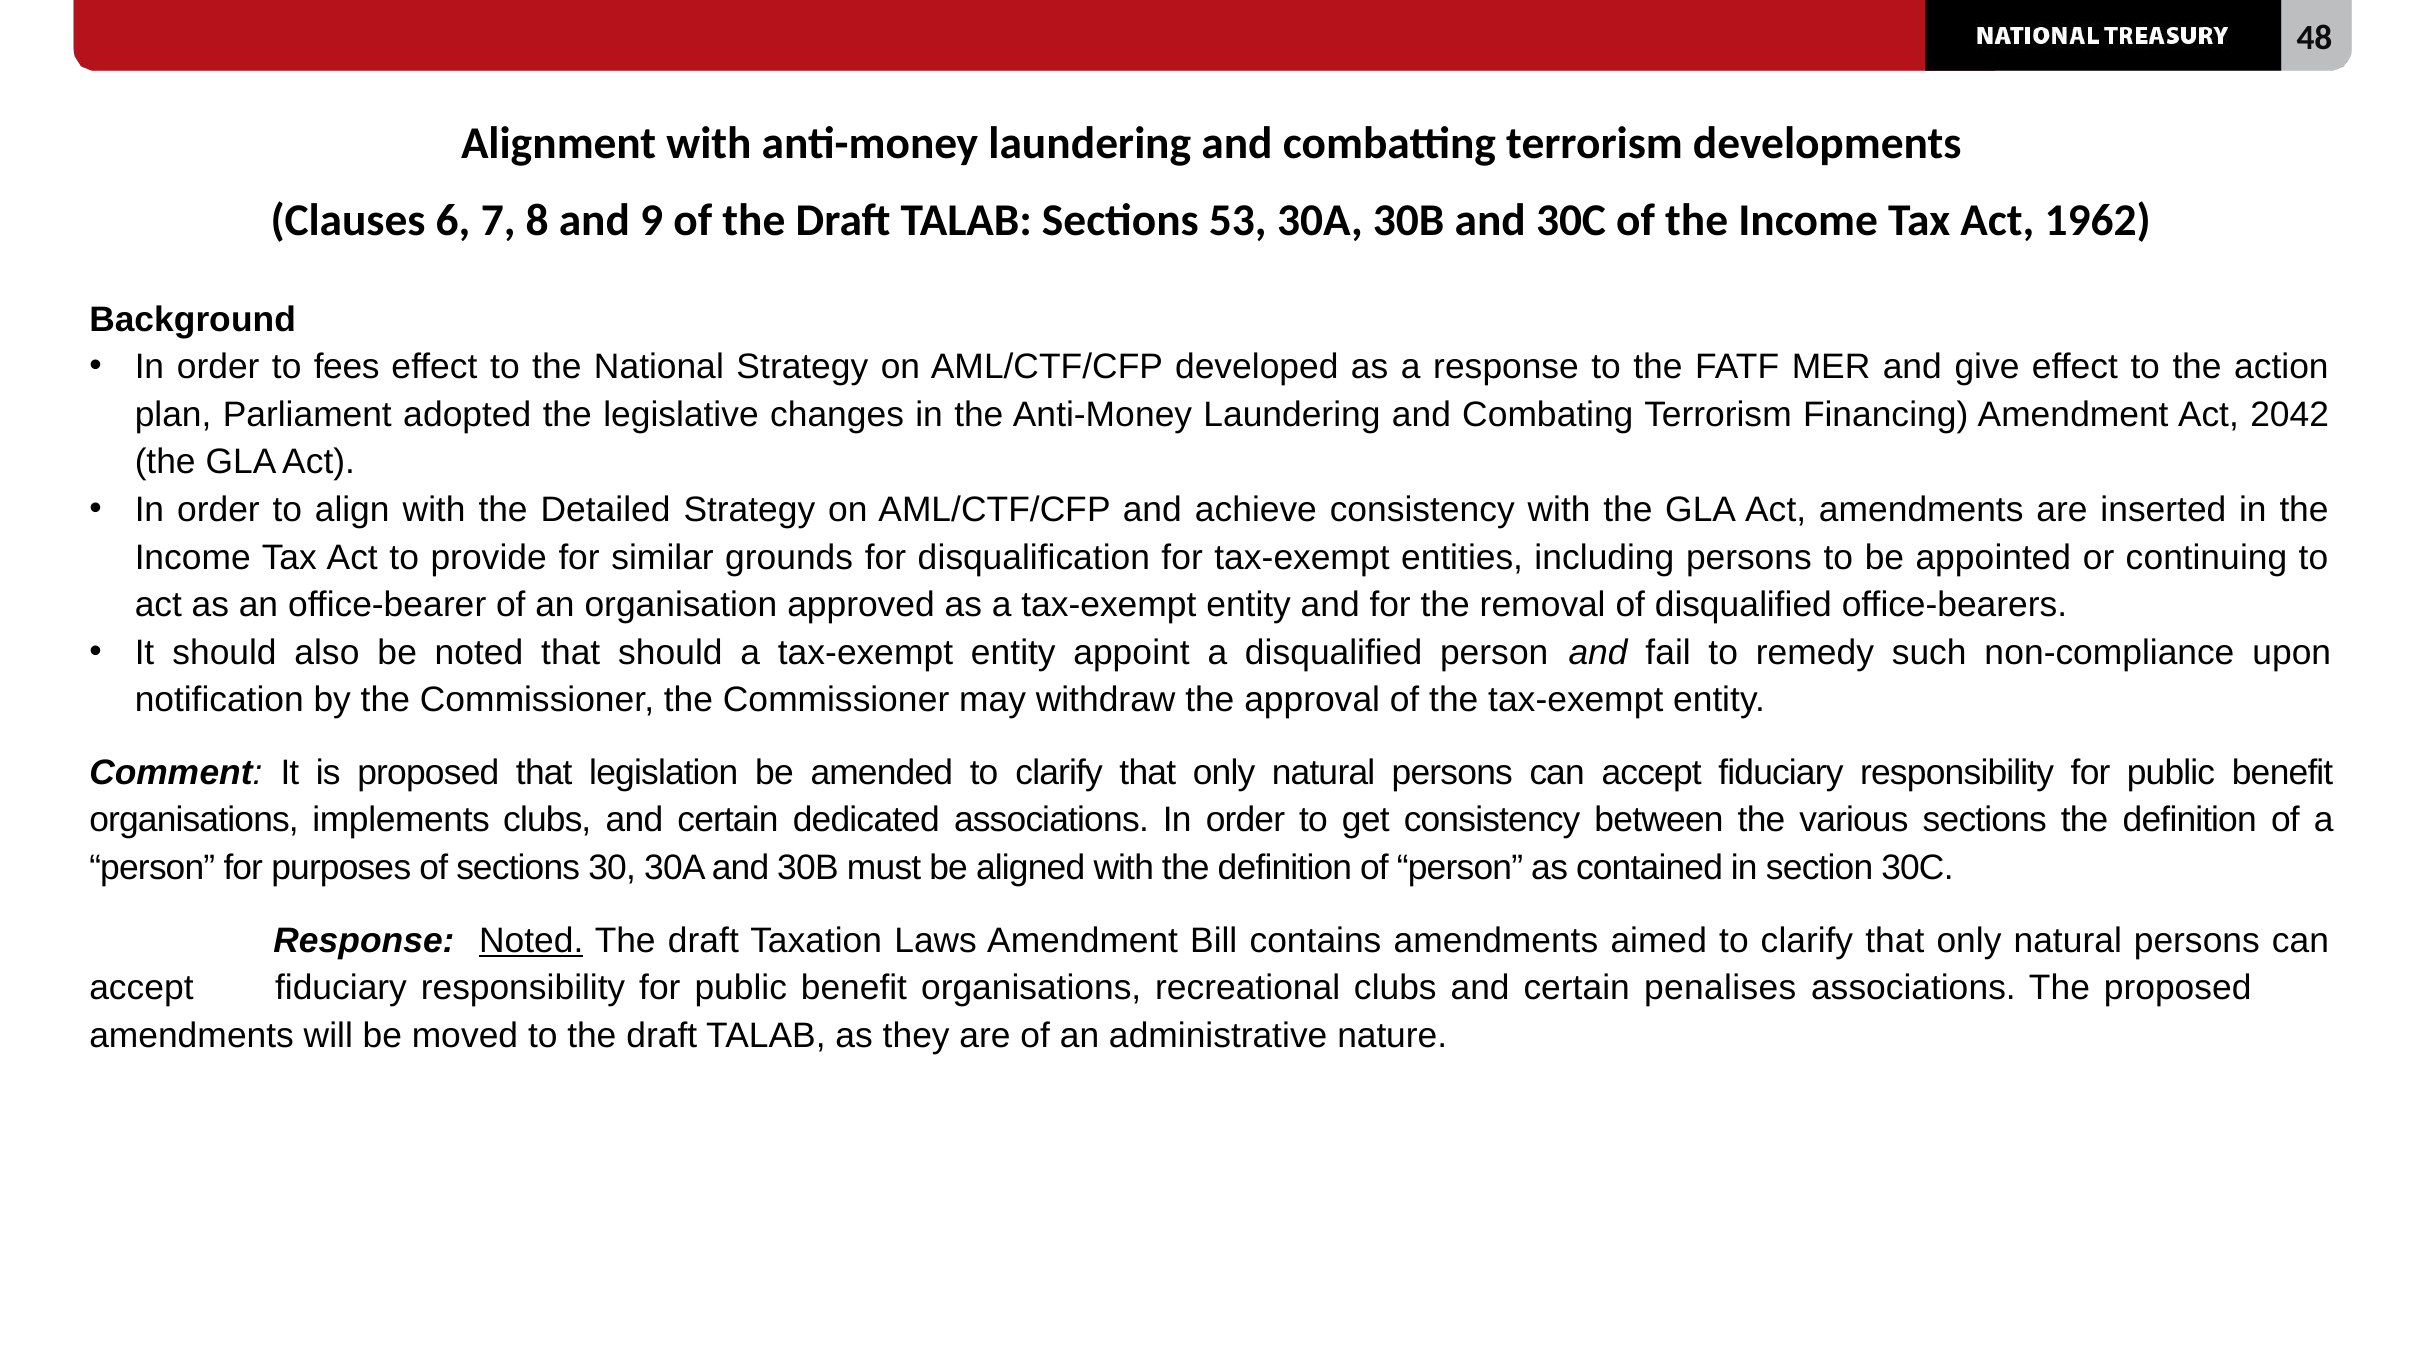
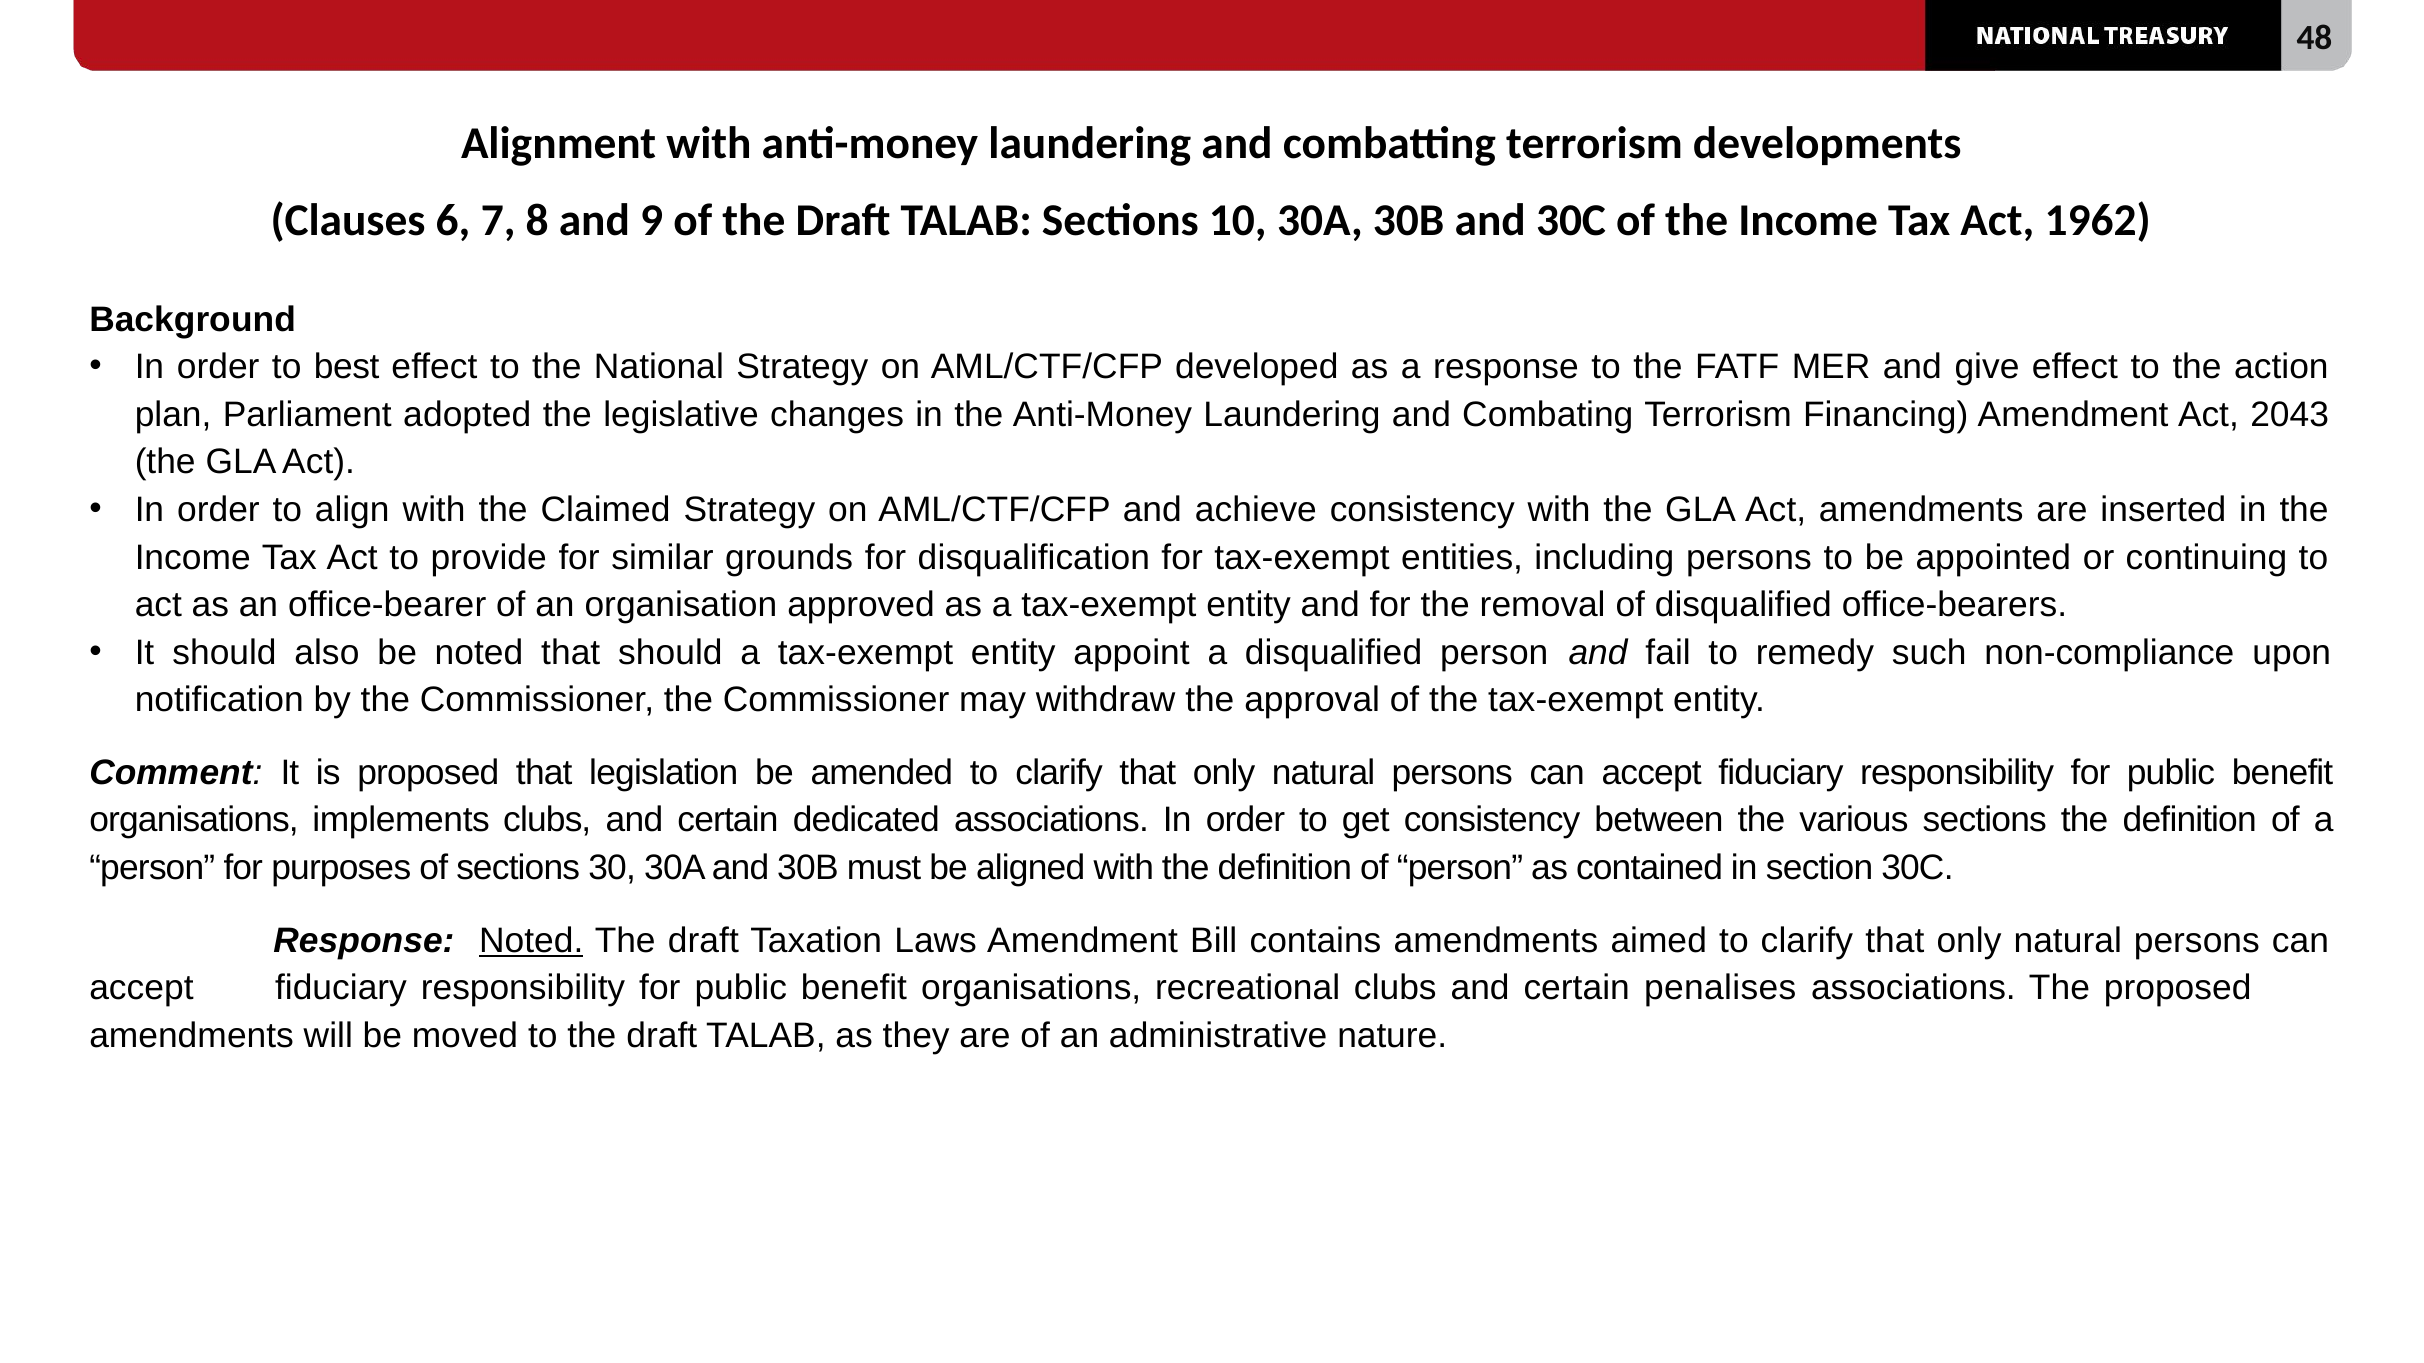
53: 53 -> 10 (1238, 221)
fees: fees -> best (347, 367)
2042: 2042 -> 2043 (2290, 415)
Detailed: Detailed -> Claimed (606, 510)
